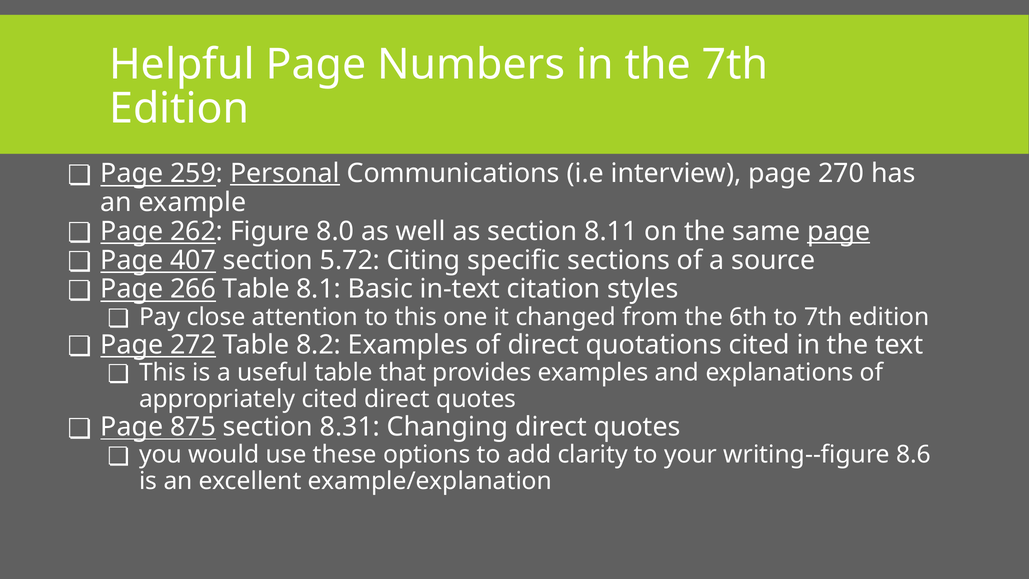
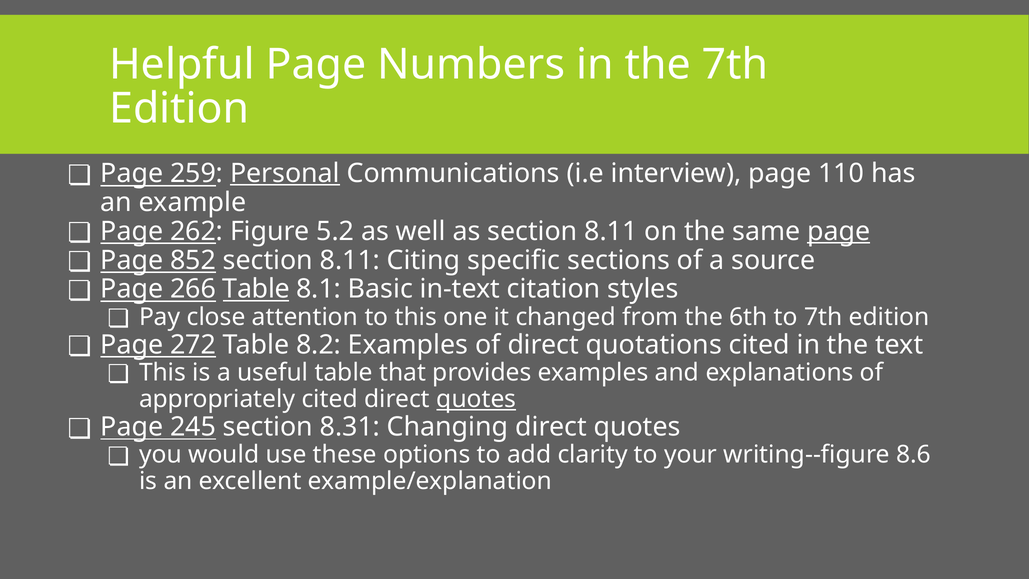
270: 270 -> 110 (841, 173)
8.0: 8.0 -> 5.2 (335, 231)
407: 407 -> 852 (193, 260)
5.72: 5.72 -> 8.11 (350, 260)
Table underline: none -> present (256, 289)
quotes underline: none -> present (476, 399)
875: 875 -> 245 (193, 427)
